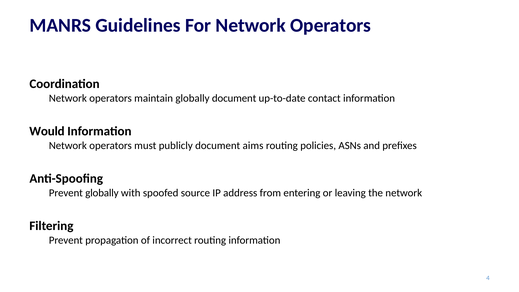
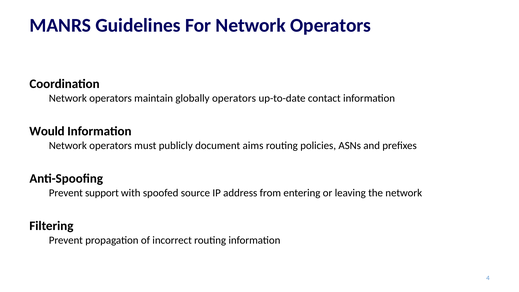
globally document: document -> operators (234, 98)
Prevent globally: globally -> support (102, 193)
